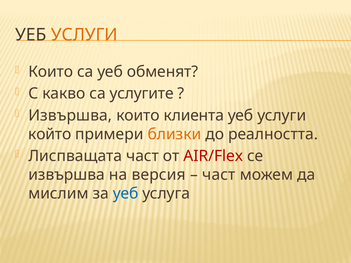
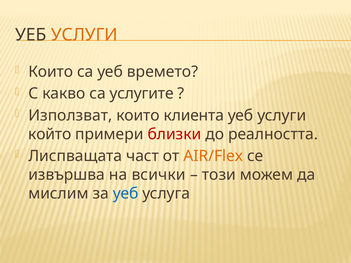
обменят: обменят -> времето (162, 72)
Извършва: Извършва -> Използват (70, 116)
близки colour: orange -> red (174, 134)
AIR/Flex colour: red -> orange (213, 156)
версия: версия -> всички (159, 175)
част: част -> този (219, 175)
